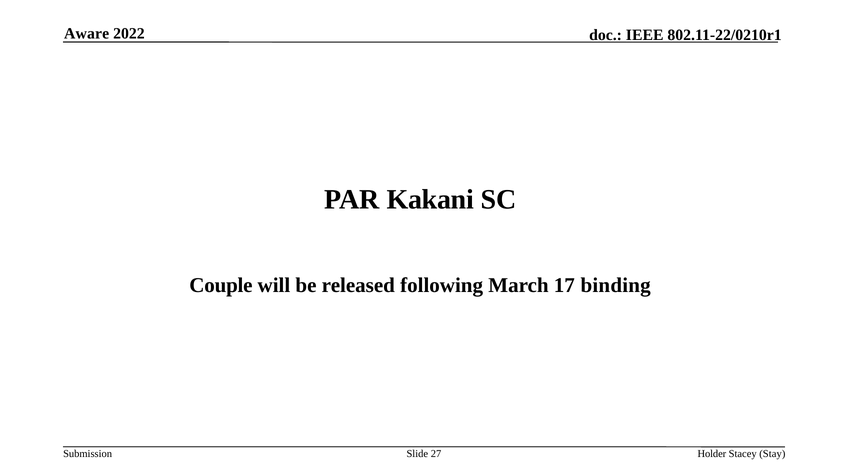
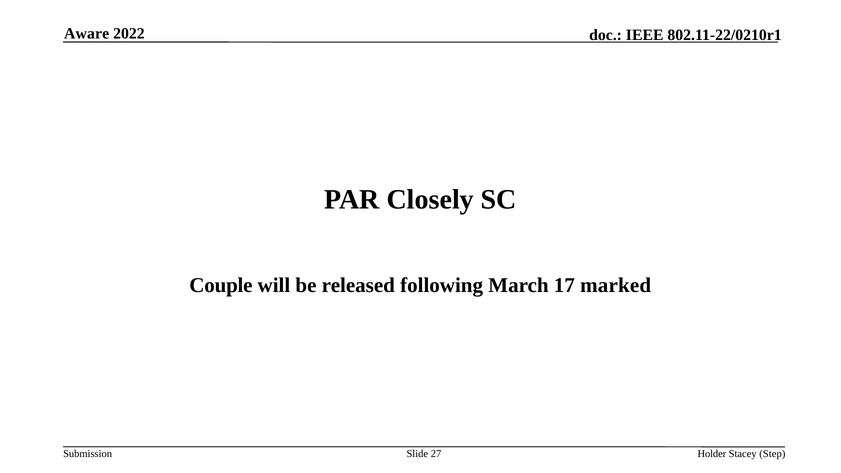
Kakani: Kakani -> Closely (430, 200)
binding: binding -> marked (616, 285)
Stay: Stay -> Step (772, 454)
